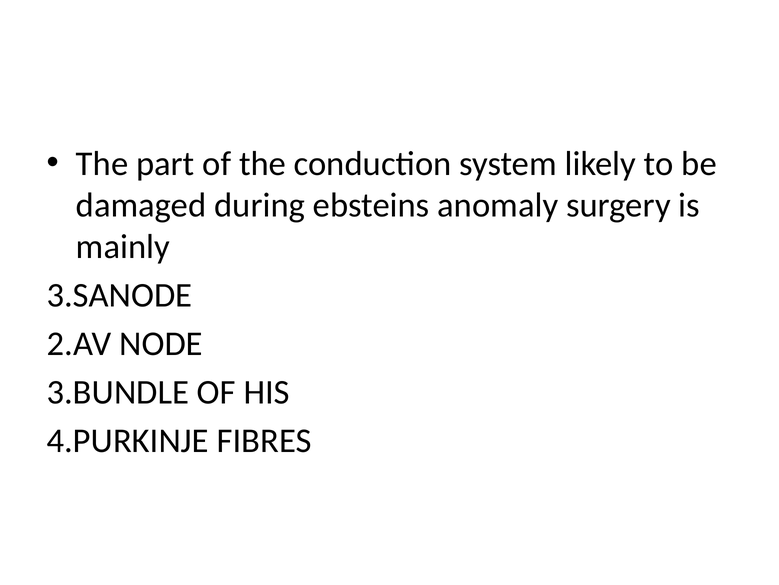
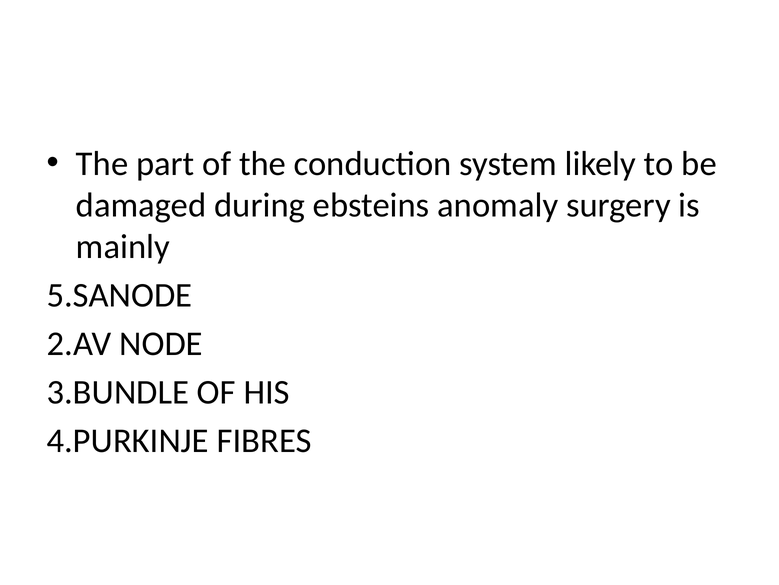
3.SANODE: 3.SANODE -> 5.SANODE (119, 295)
